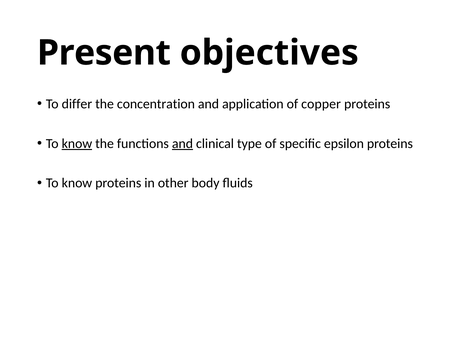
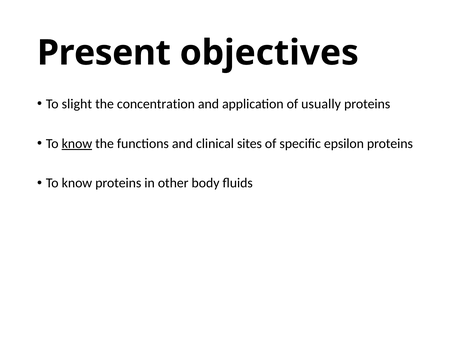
differ: differ -> slight (77, 104)
copper: copper -> usually (321, 104)
and underline: present -> none (182, 143)
type: type -> sites (249, 143)
